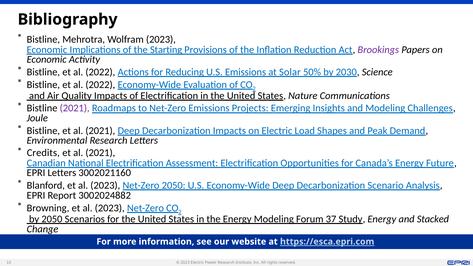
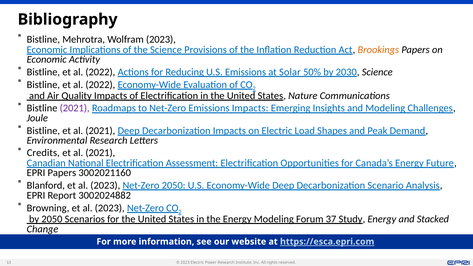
the Starting: Starting -> Science (166, 50)
Brookings colour: purple -> orange (378, 50)
Emissions Projects: Projects -> Impacts (250, 108)
EPRI Letters: Letters -> Papers (62, 173)
